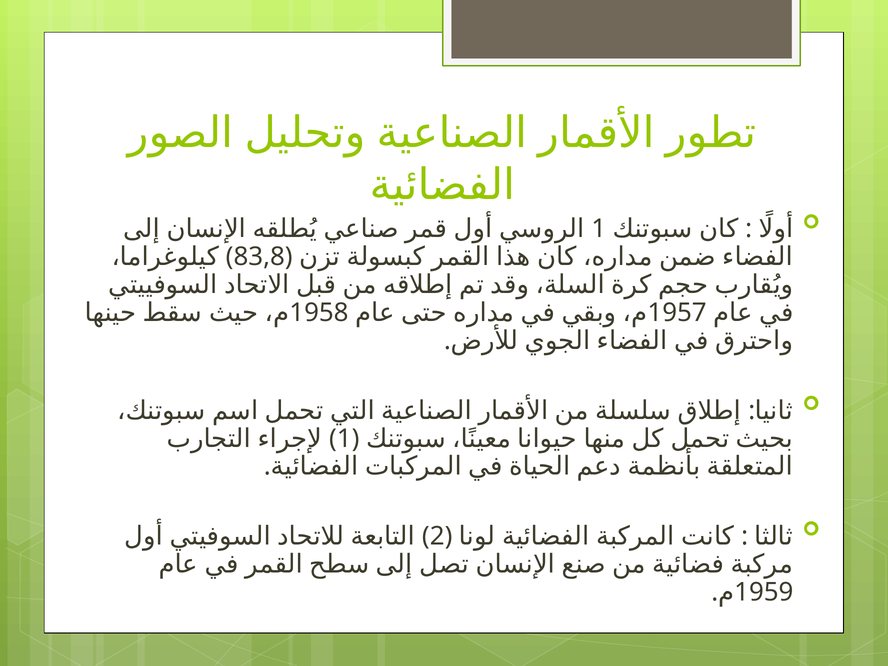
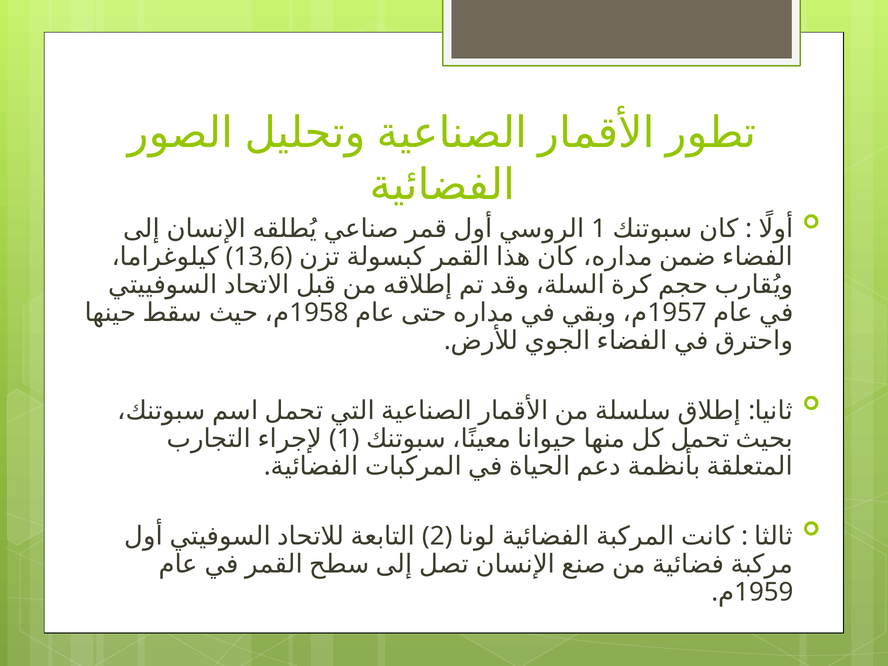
83,8: 83,8 -> 13,6 (259, 257)
